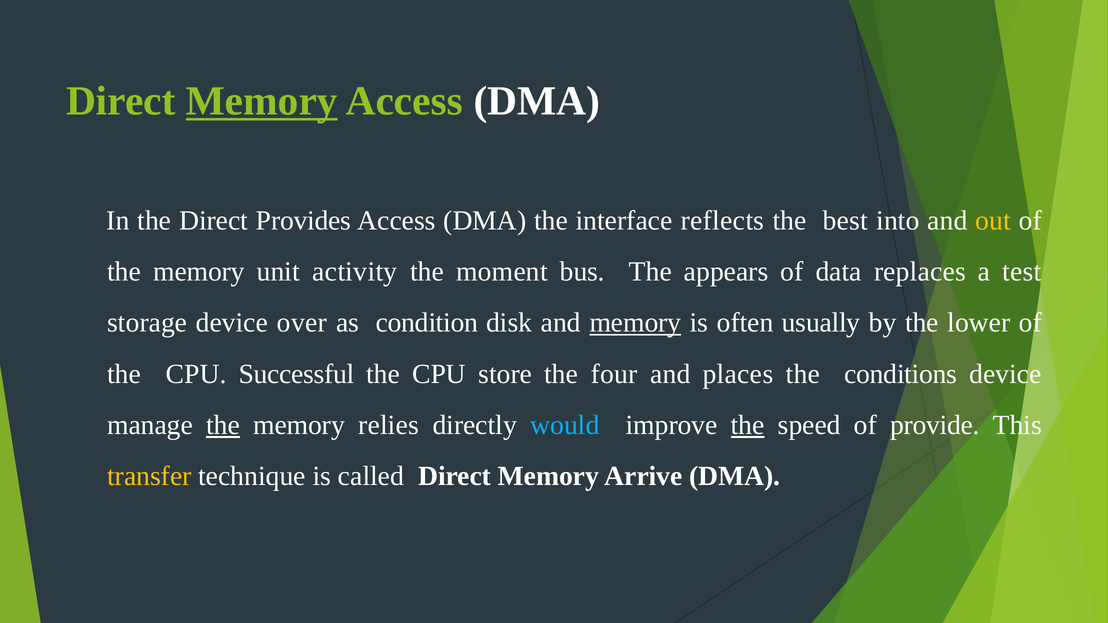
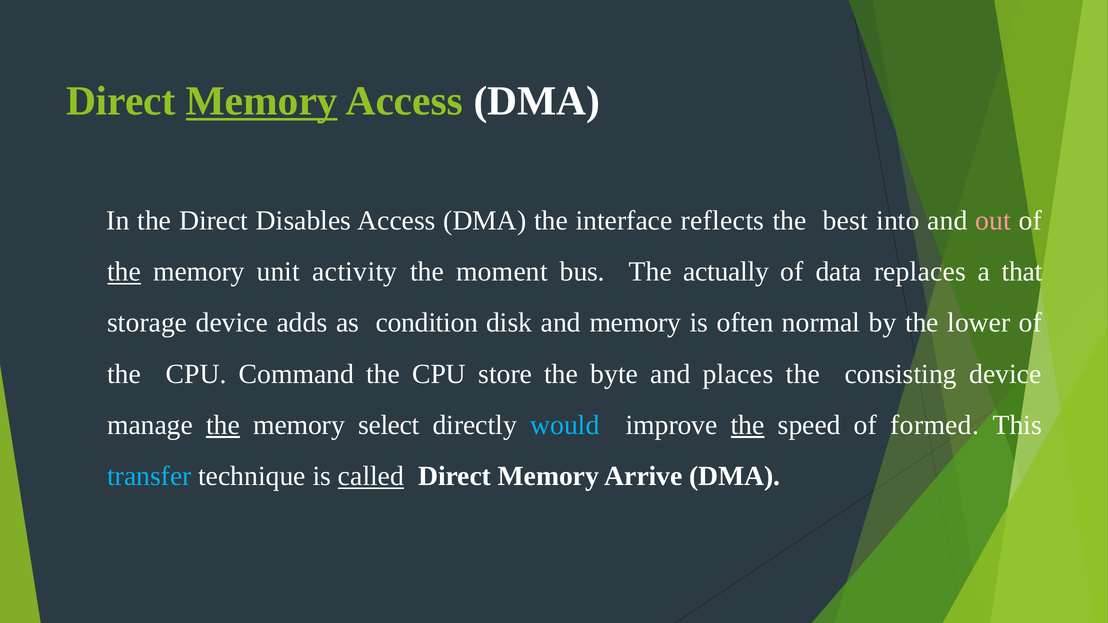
Provides: Provides -> Disables (303, 221)
out colour: yellow -> pink (993, 221)
the underline: none -> present (124, 272)
appears: appears -> actually (726, 272)
test: test -> that (1022, 272)
over: over -> adds (302, 323)
memory underline: present -> none (635, 323)
usually: usually -> normal (821, 323)
Successful: Successful -> Command (296, 374)
four: four -> byte (614, 374)
conditions: conditions -> consisting (901, 374)
relies: relies -> select (389, 425)
provide: provide -> formed (935, 425)
transfer colour: yellow -> light blue (149, 476)
called underline: none -> present (371, 476)
